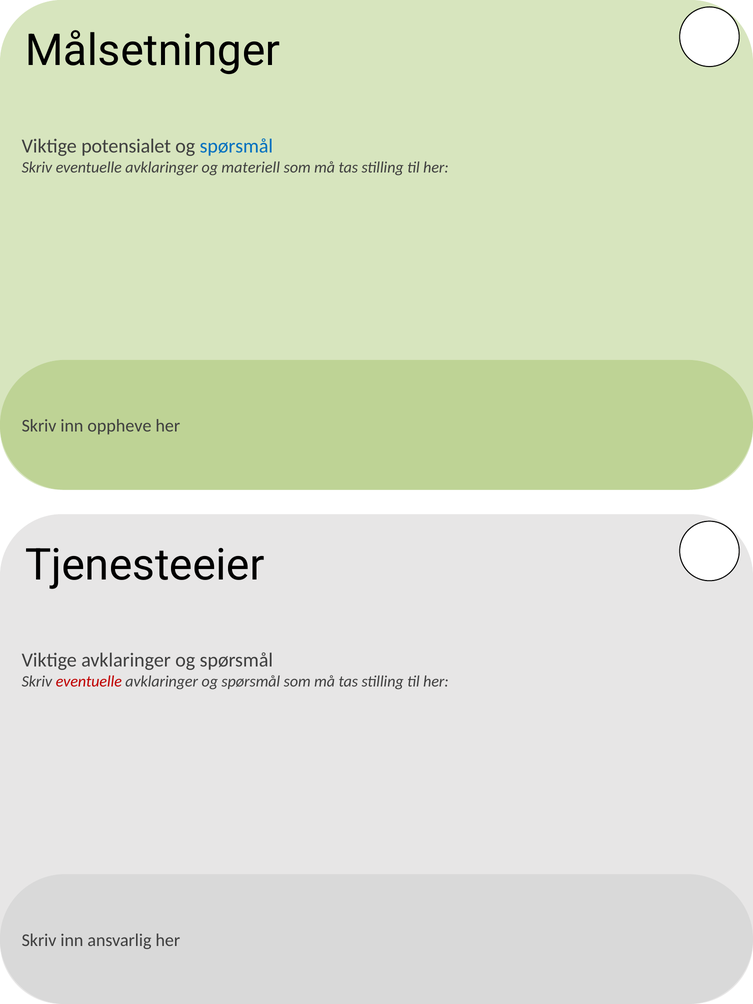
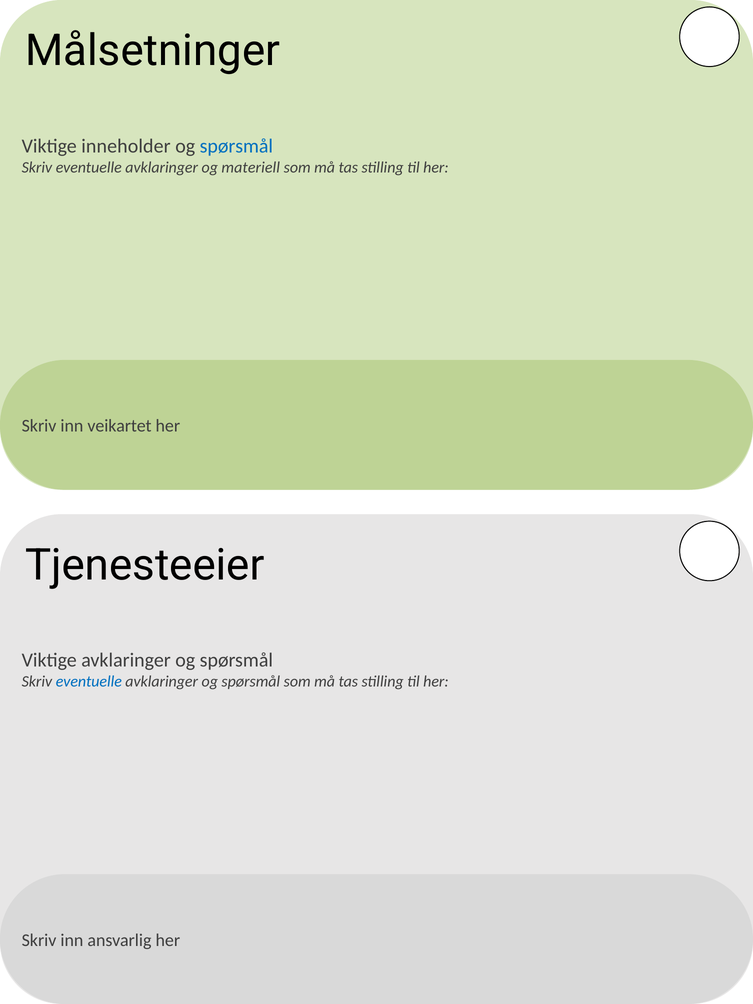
potensialet: potensialet -> inneholder (126, 146)
oppheve: oppheve -> veikartet (120, 426)
eventuelle colour: red -> blue (89, 682)
